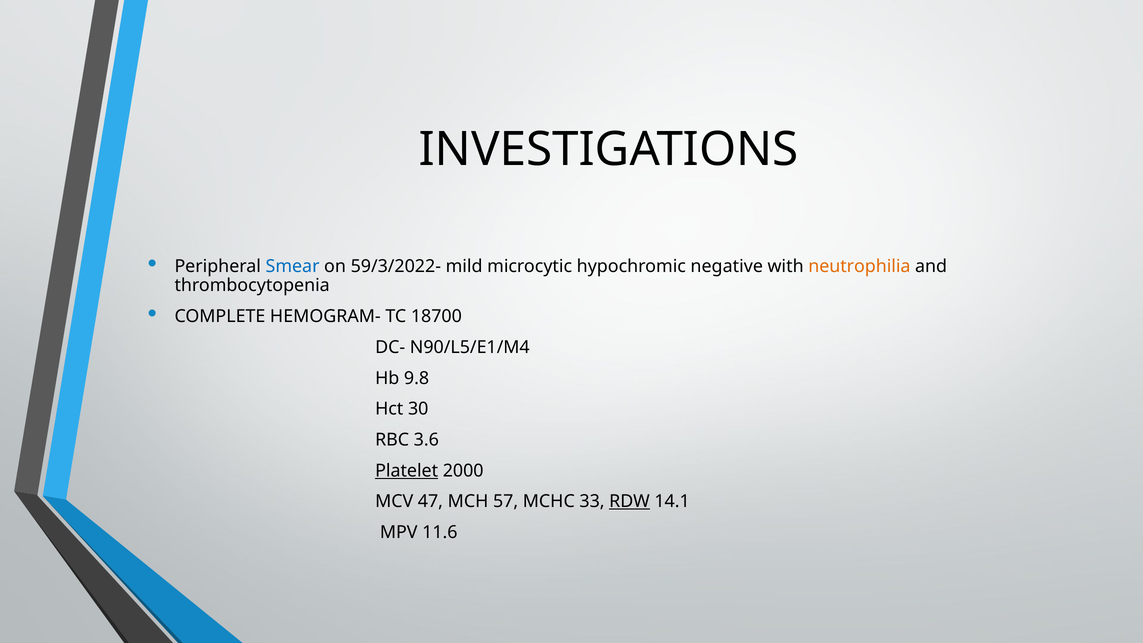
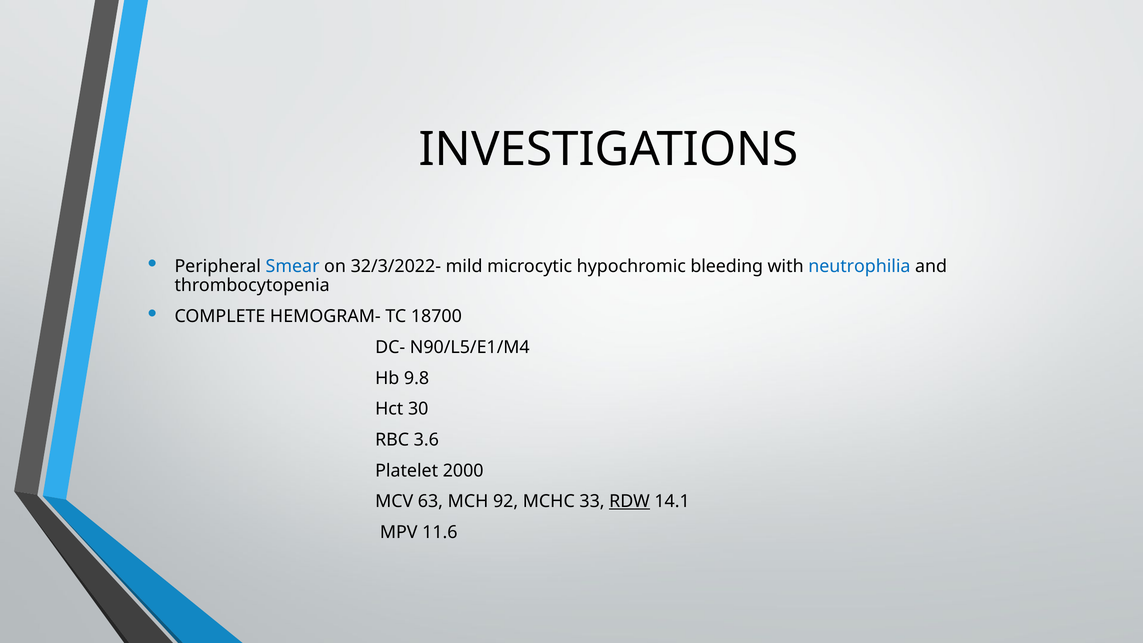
59/3/2022-: 59/3/2022- -> 32/3/2022- (396, 266)
negative: negative -> bleeding (727, 266)
neutrophilia colour: orange -> blue (859, 266)
Platelet underline: present -> none (407, 471)
47: 47 -> 63 (430, 501)
57: 57 -> 92 (506, 501)
